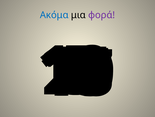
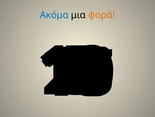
φορά colour: purple -> orange (102, 15)
